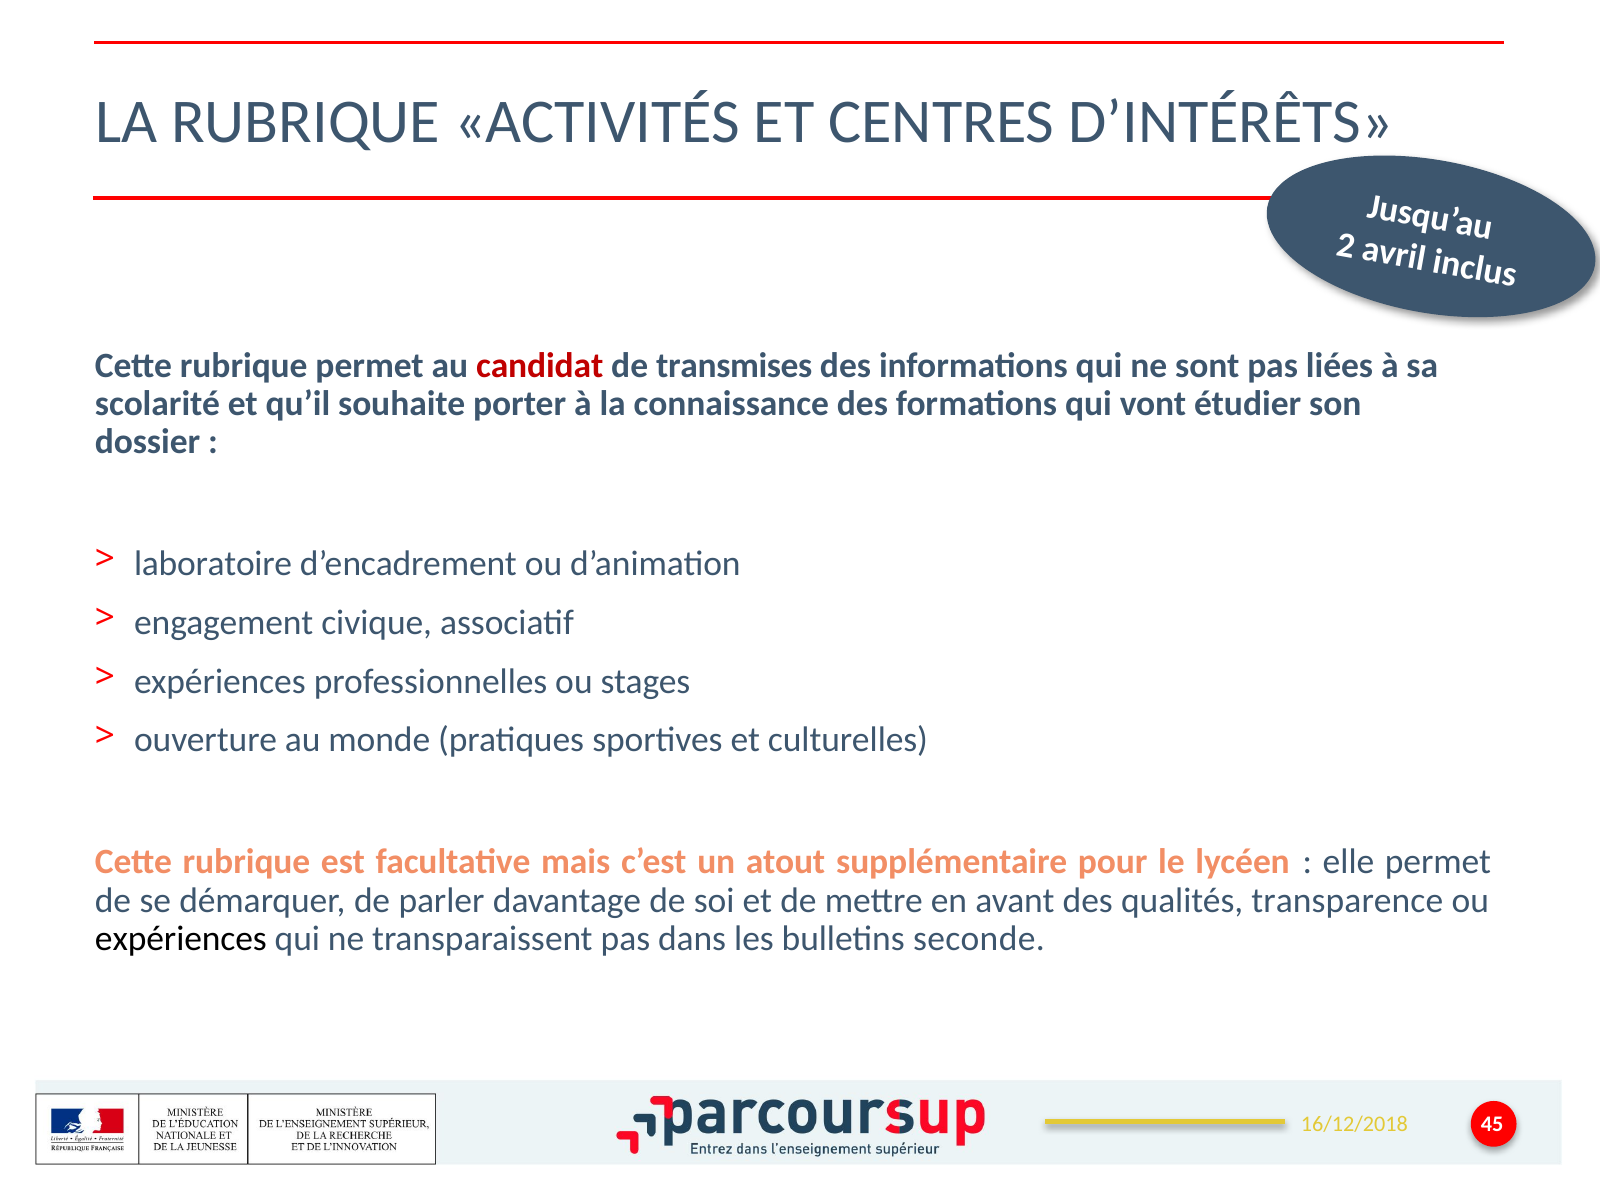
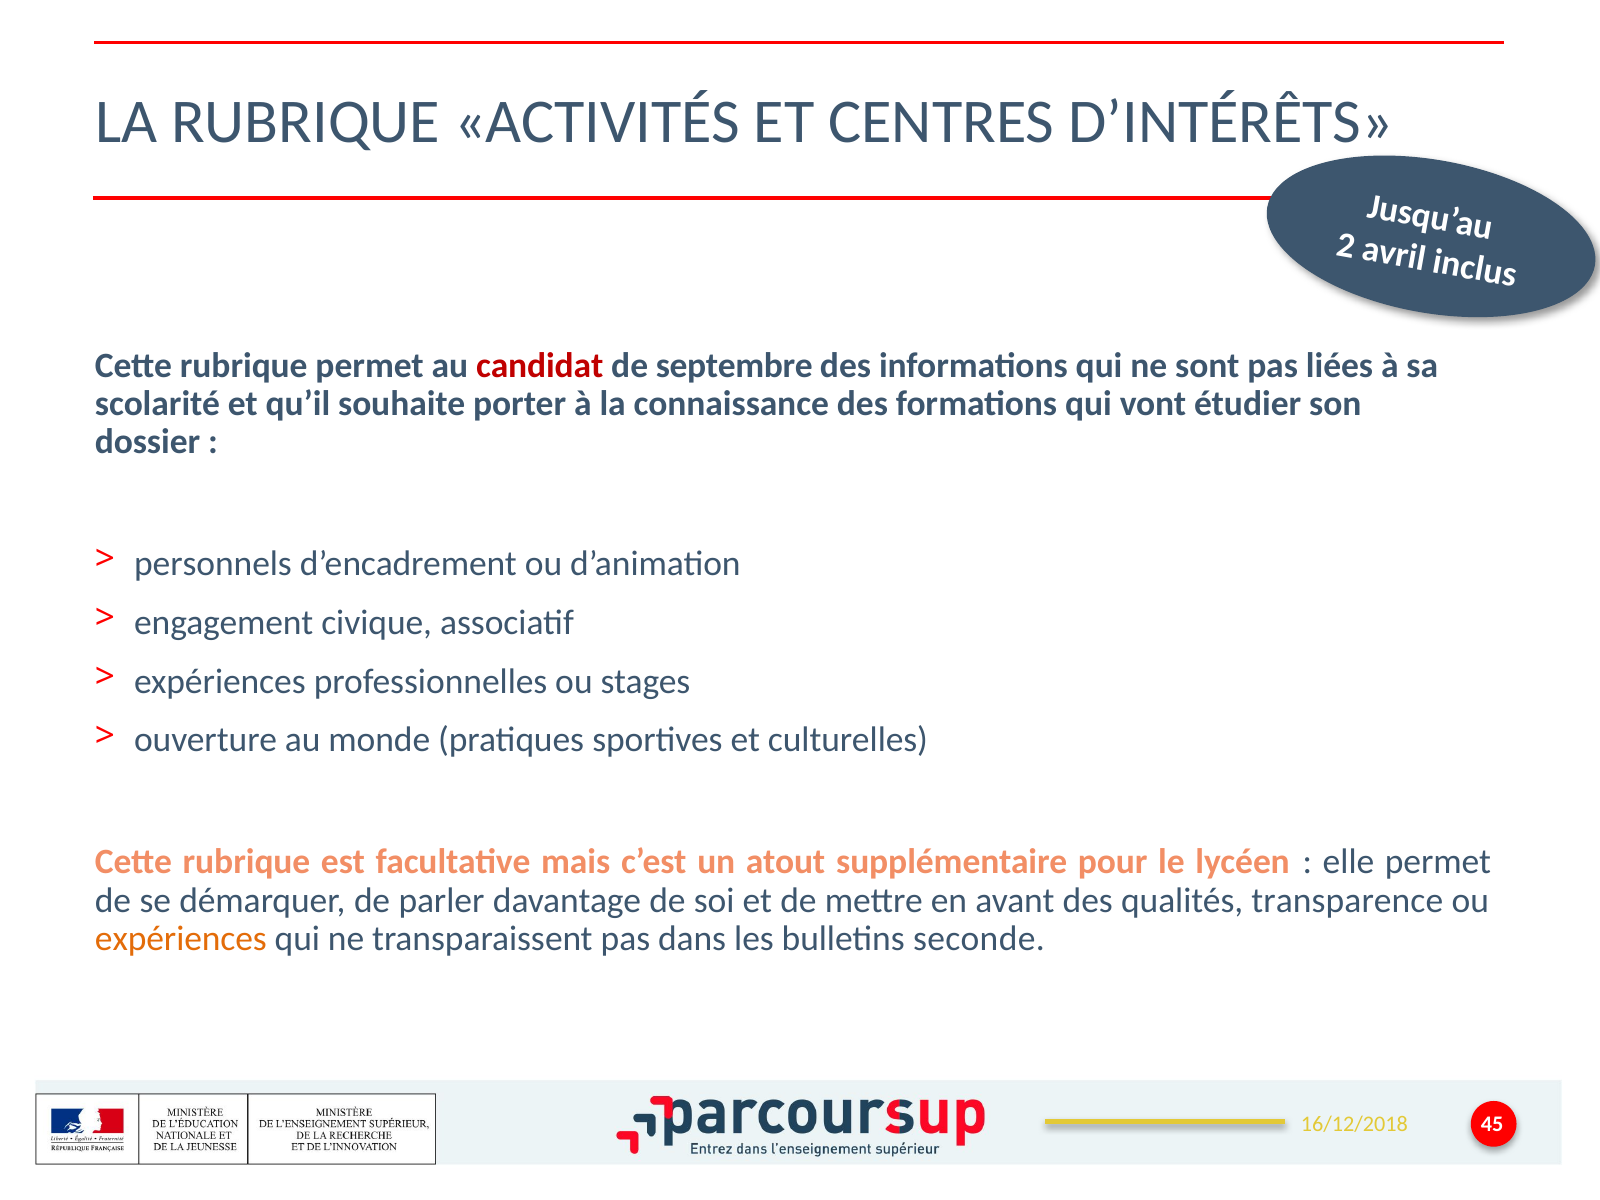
transmises: transmises -> septembre (734, 365)
laboratoire: laboratoire -> personnels (213, 564)
expériences colour: black -> orange (181, 939)
